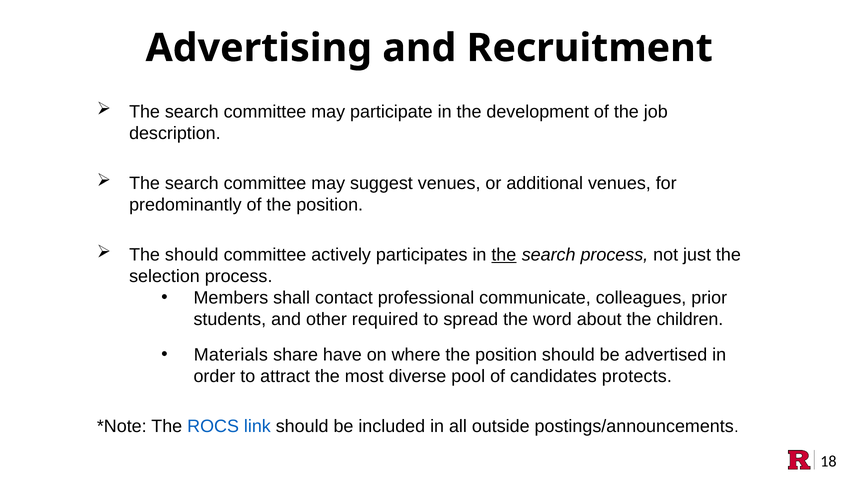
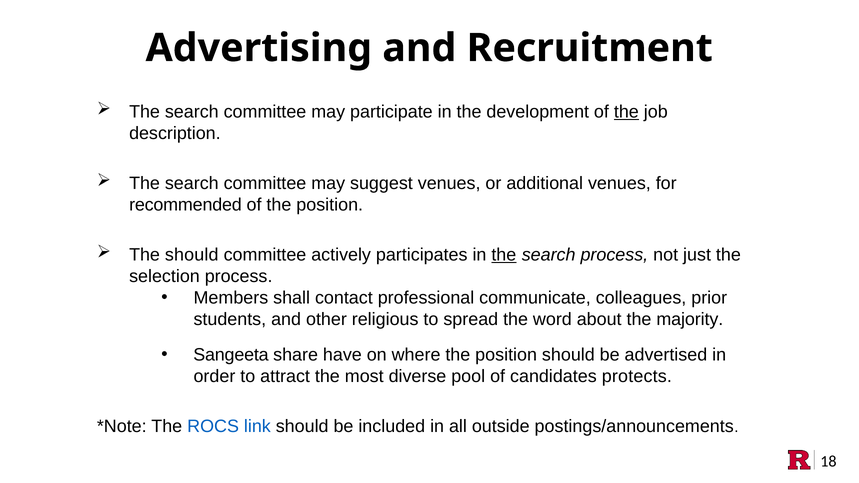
the underline: none -> present (626, 112)
predominantly: predominantly -> recommended (185, 205)
required: required -> religious (385, 319)
children: children -> majority (690, 319)
Materials: Materials -> Sangeeta (231, 355)
